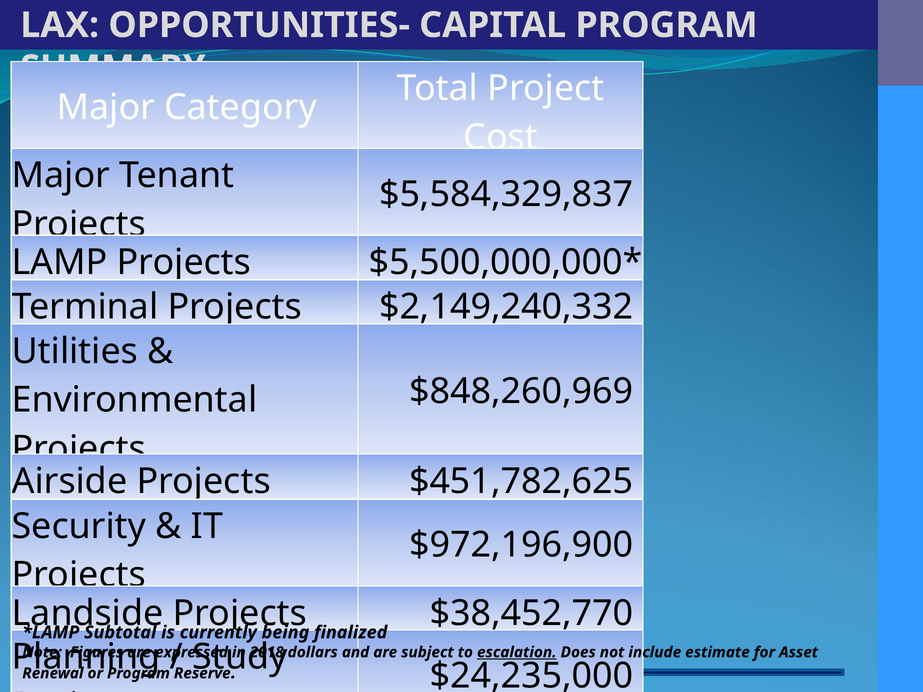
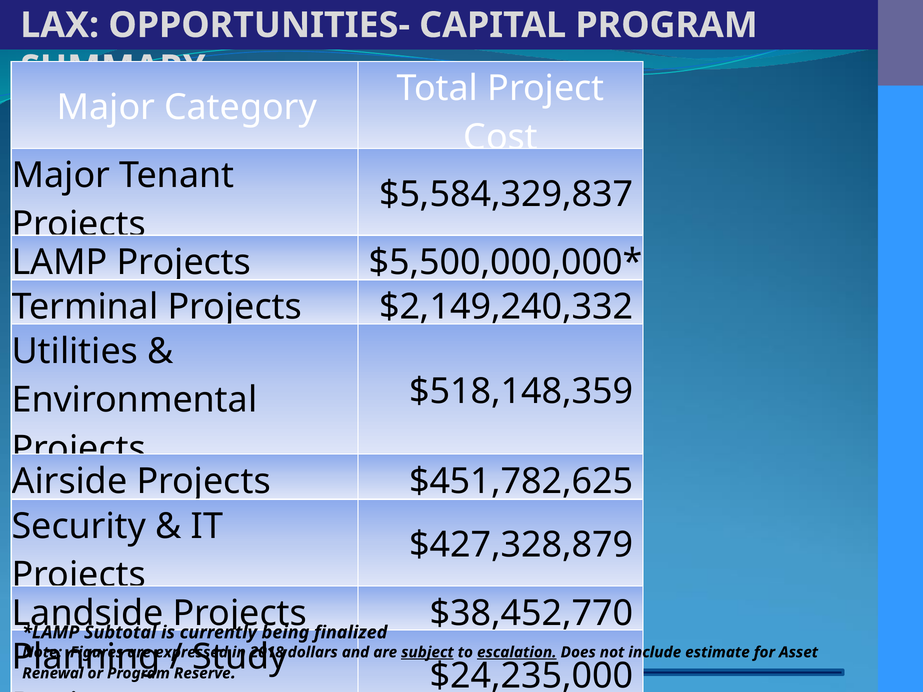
$848,260,969: $848,260,969 -> $518,148,359 (521, 392)
$972,196,900: $972,196,900 -> $427,328,879 (521, 545)
subject underline: none -> present (427, 652)
